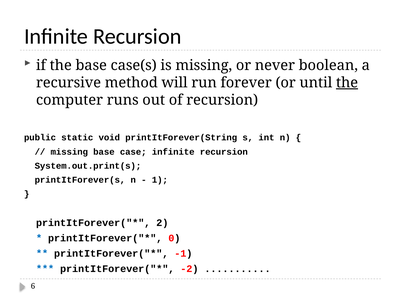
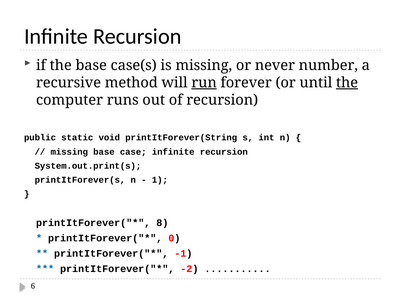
boolean: boolean -> number (328, 65)
run underline: none -> present (204, 83)
2: 2 -> 8 (162, 223)
